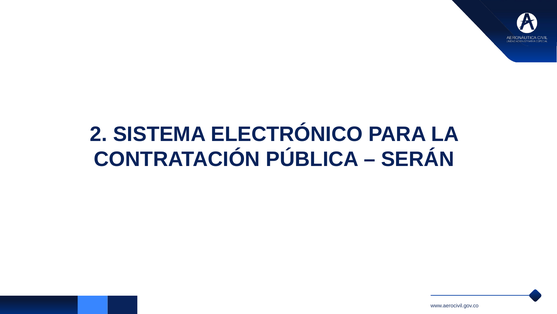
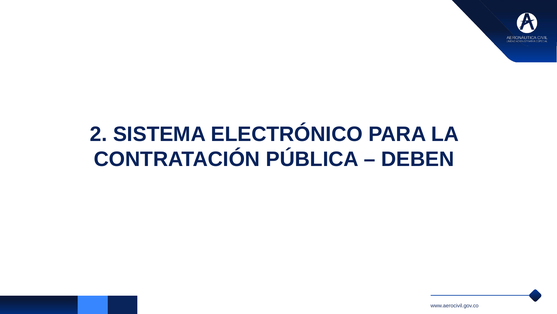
SERÁN: SERÁN -> DEBEN (418, 159)
